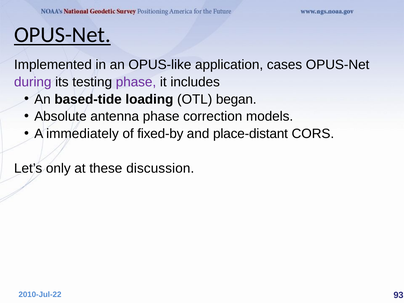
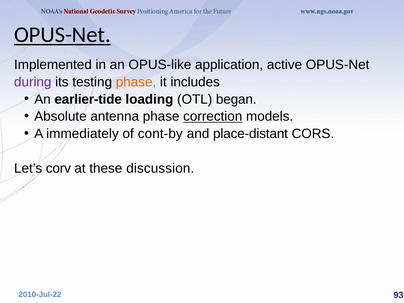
cases: cases -> active (284, 65)
phase colour: purple -> orange (136, 82)
based-tide: based-tide -> earlier-tide (88, 99)
correction underline: none -> present (213, 117)
fixed-by: fixed-by -> cont-by (160, 134)
only: only -> corv (58, 168)
